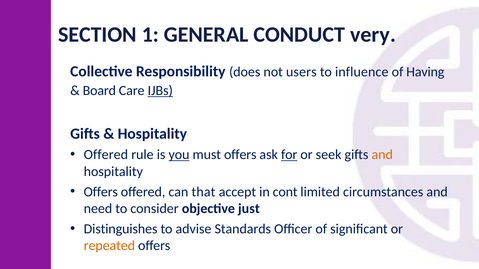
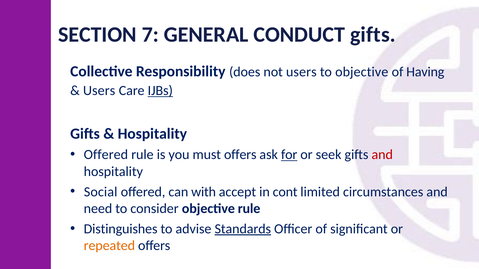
1: 1 -> 7 (150, 35)
CONDUCT very: very -> gifts (373, 35)
to influence: influence -> objective (362, 72)
Board: Board -> Users (99, 91)
you underline: present -> none (179, 155)
and colour: orange -> red (382, 155)
Offers: Offers -> Social (101, 192)
that: that -> with (204, 192)
objective just: just -> rule (249, 209)
Standards underline: none -> present (243, 229)
